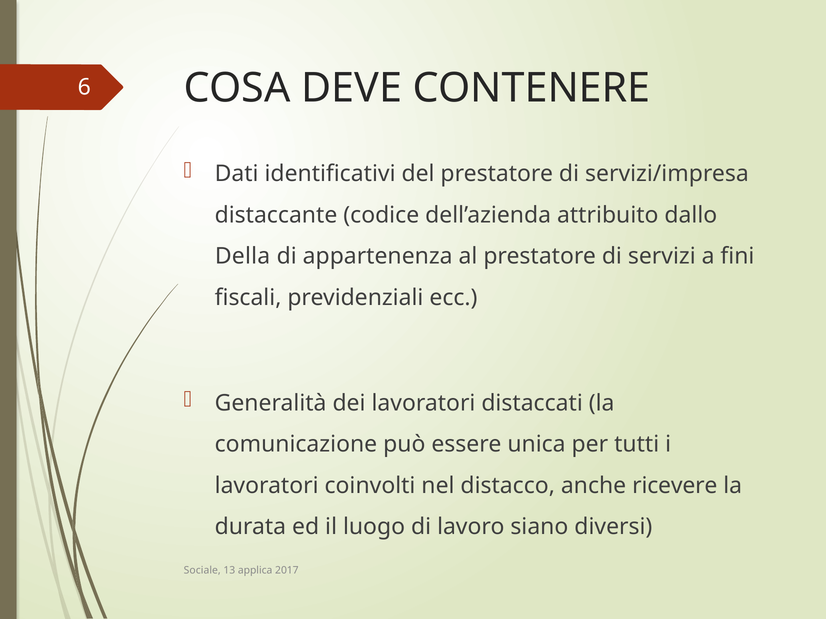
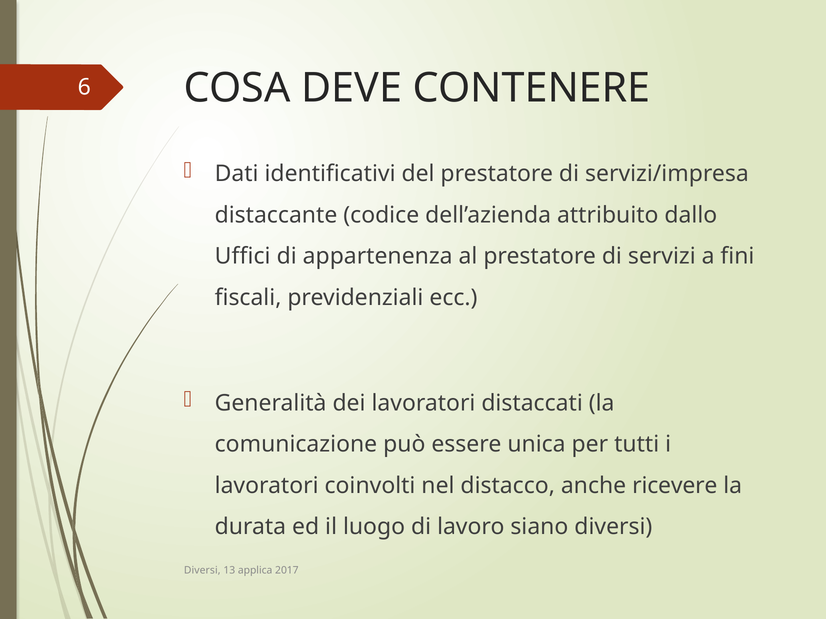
Della: Della -> Uffici (243, 256)
Sociale: Sociale -> Diversi (202, 571)
